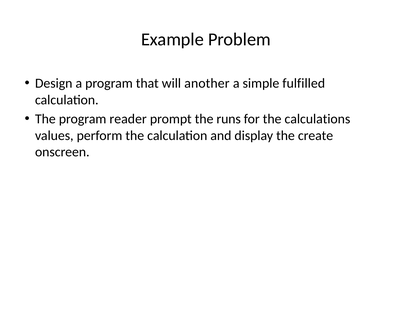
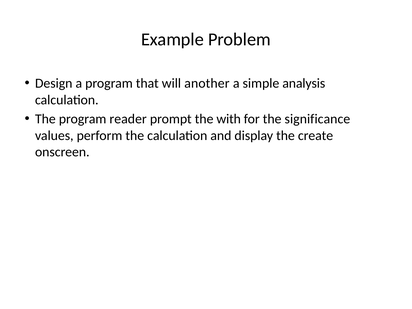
fulfilled: fulfilled -> analysis (304, 83)
runs: runs -> with (229, 119)
calculations: calculations -> significance (317, 119)
